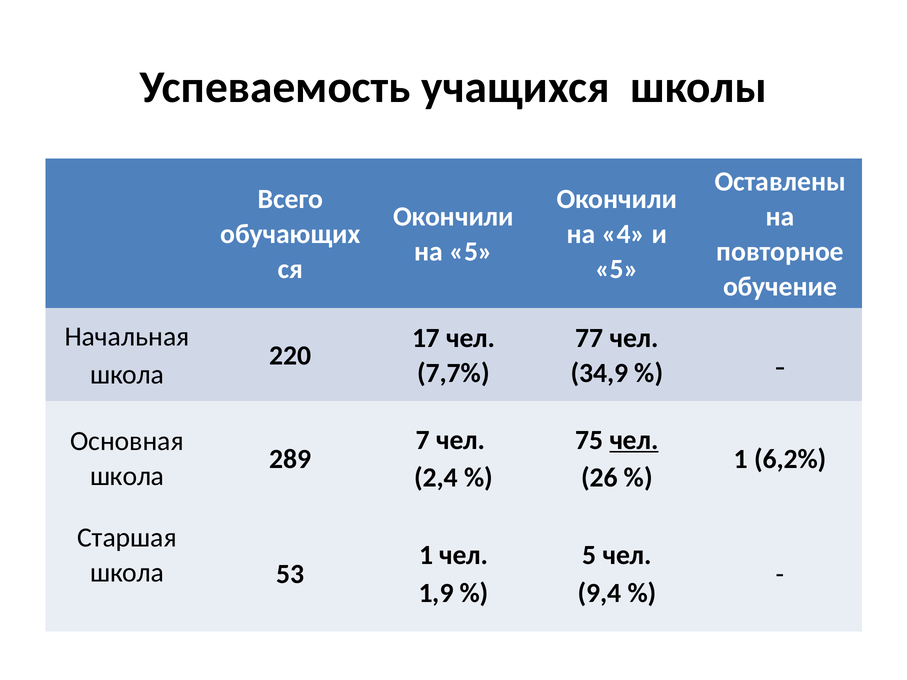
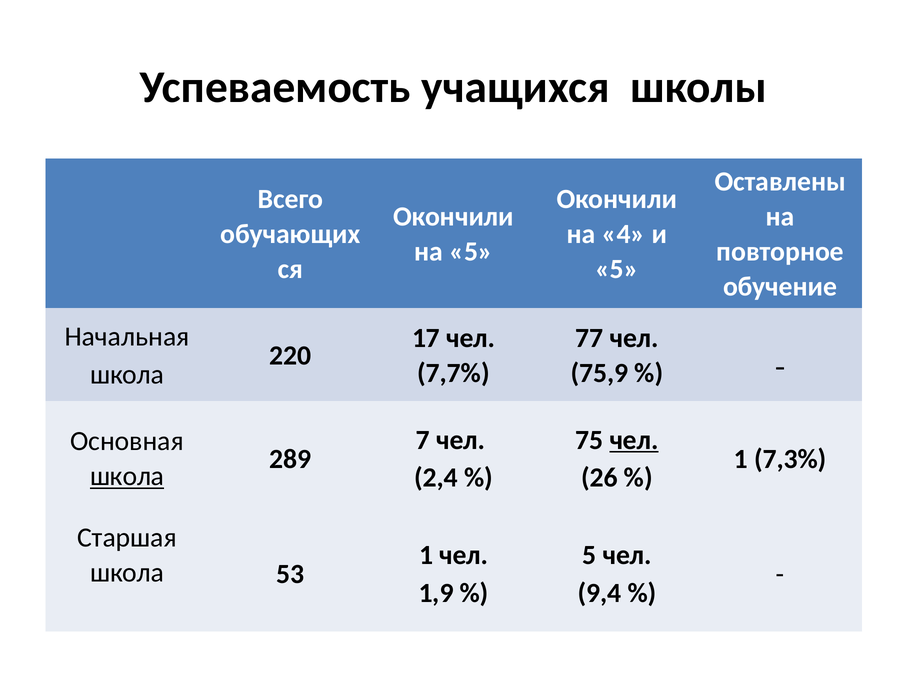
34,9: 34,9 -> 75,9 (599, 373)
6,2%: 6,2% -> 7,3% (790, 459)
школа underline: none -> present (127, 477)
